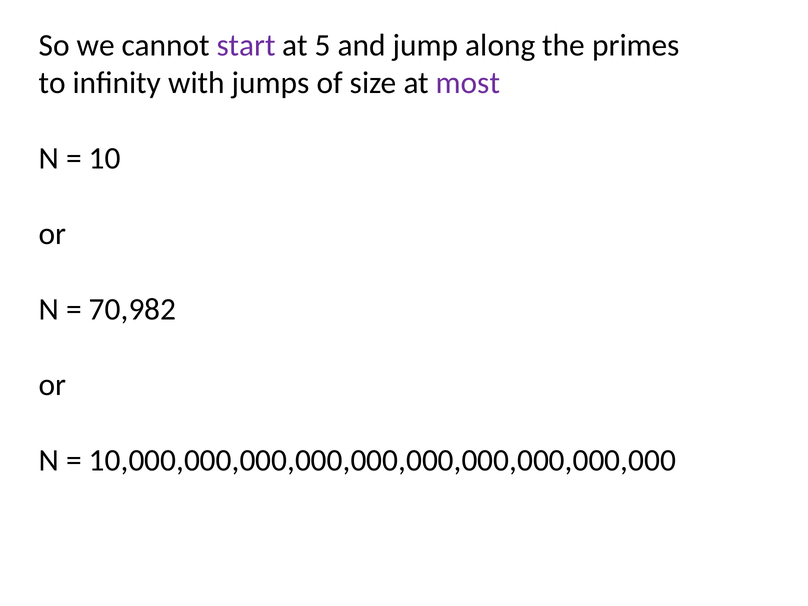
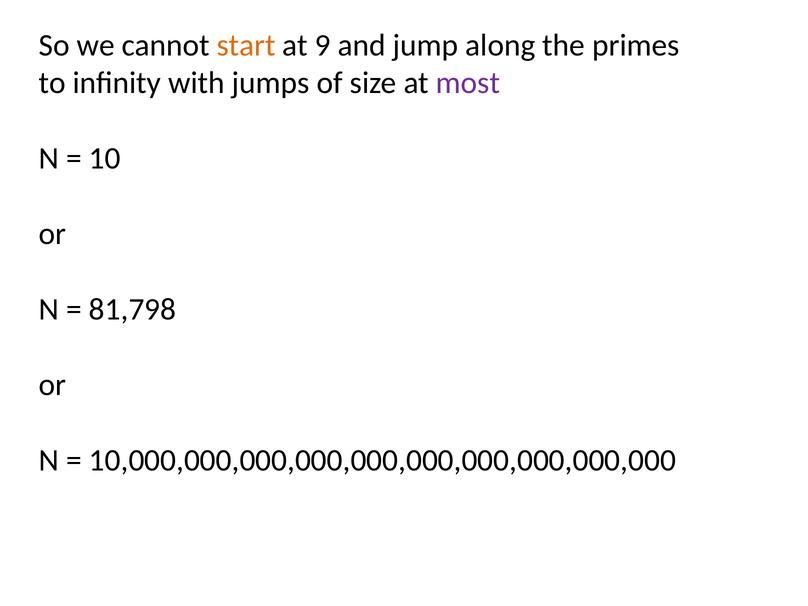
start colour: purple -> orange (246, 45)
5: 5 -> 9 (323, 45)
70,982: 70,982 -> 81,798 (133, 309)
